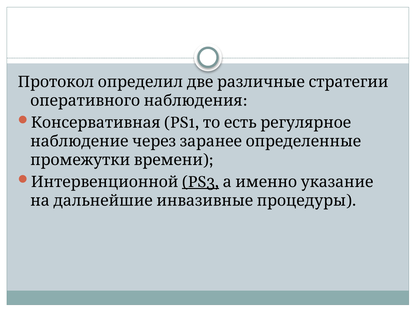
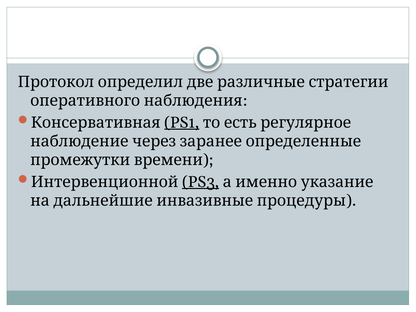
PS1 underline: none -> present (182, 123)
